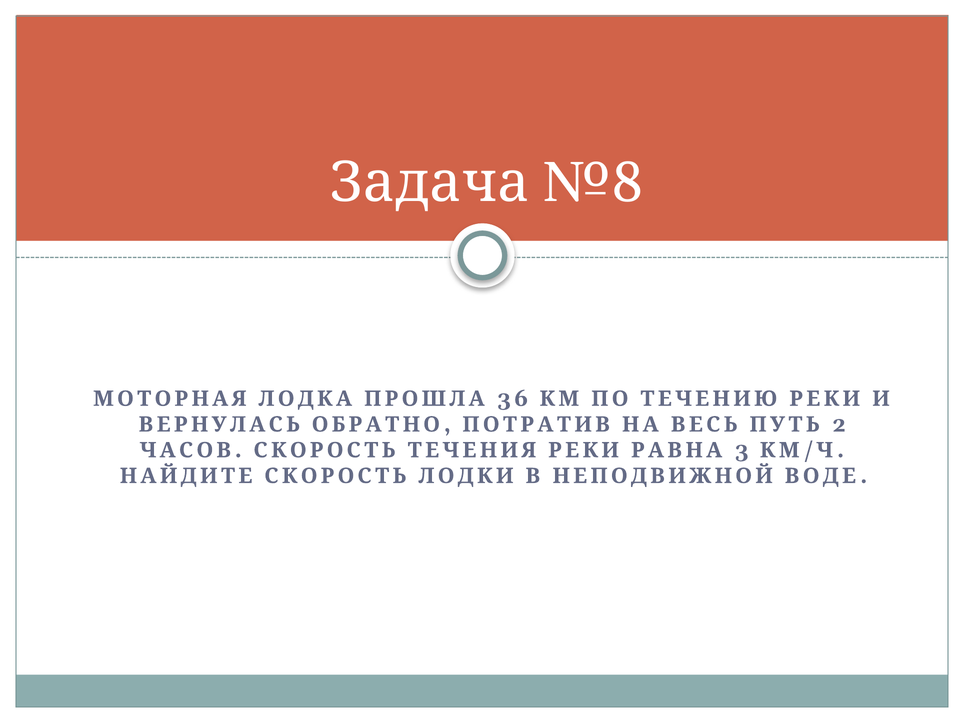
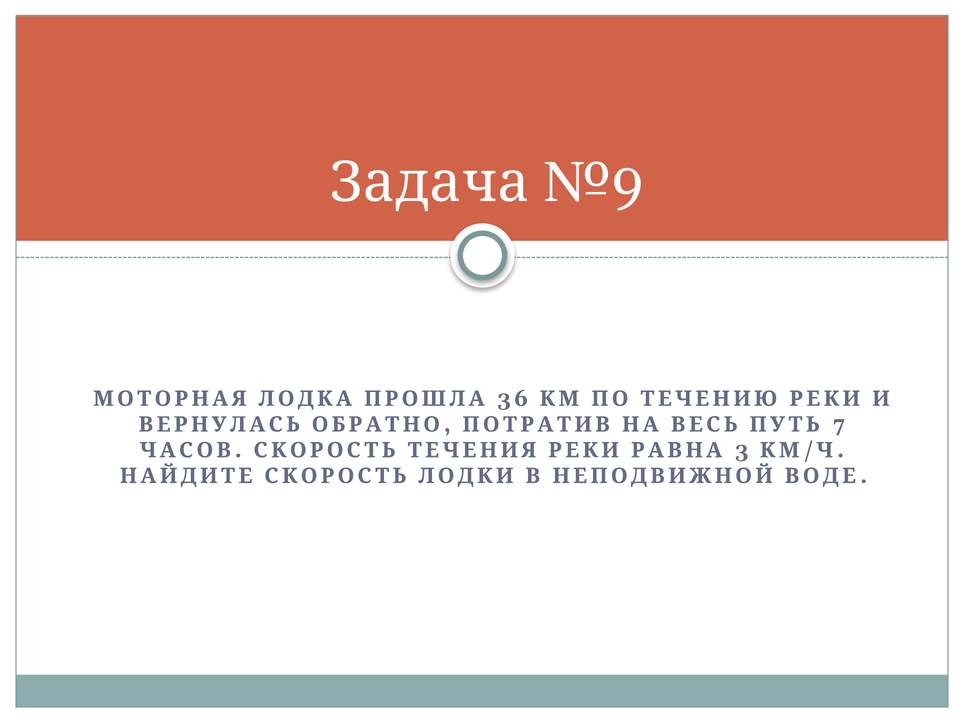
№8: №8 -> №9 (593, 183)
2: 2 -> 7 (839, 424)
